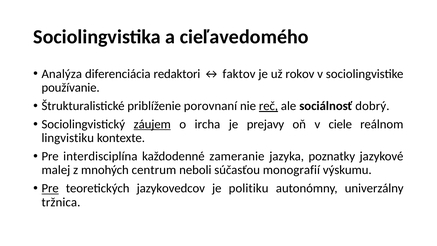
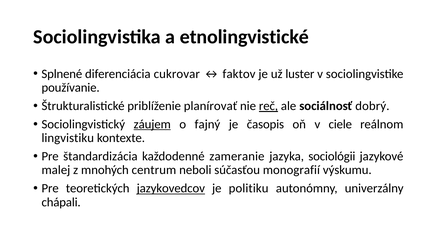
cieľavedomého: cieľavedomého -> etnolingvistické (244, 37)
Analýza: Analýza -> Splnené (62, 74)
redaktori: redaktori -> cukrovar (177, 74)
rokov: rokov -> luster (300, 74)
porovnaní: porovnaní -> planírovať (210, 106)
ircha: ircha -> fajný (207, 124)
prejavy: prejavy -> časopis (265, 124)
interdisciplína: interdisciplína -> štandardizácia (100, 156)
poznatky: poznatky -> sociológii (332, 156)
Pre underline: present -> none (50, 188)
jazykovedcov underline: none -> present (171, 188)
tržnica: tržnica -> chápali (61, 202)
